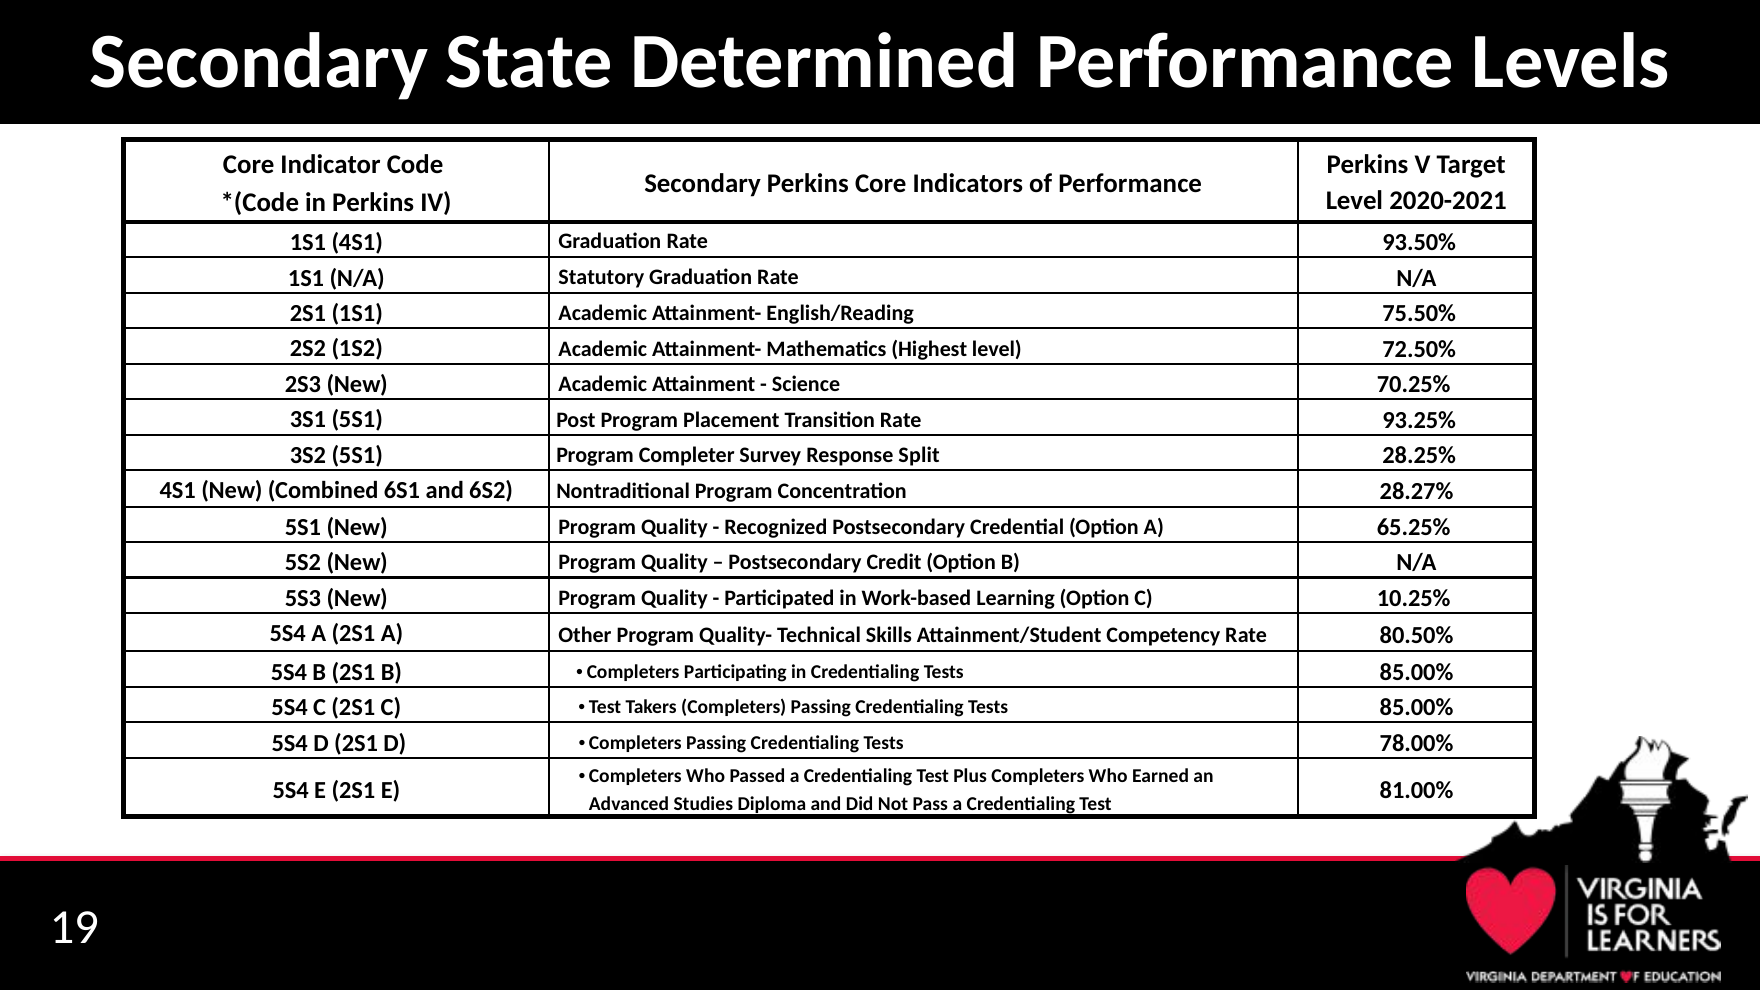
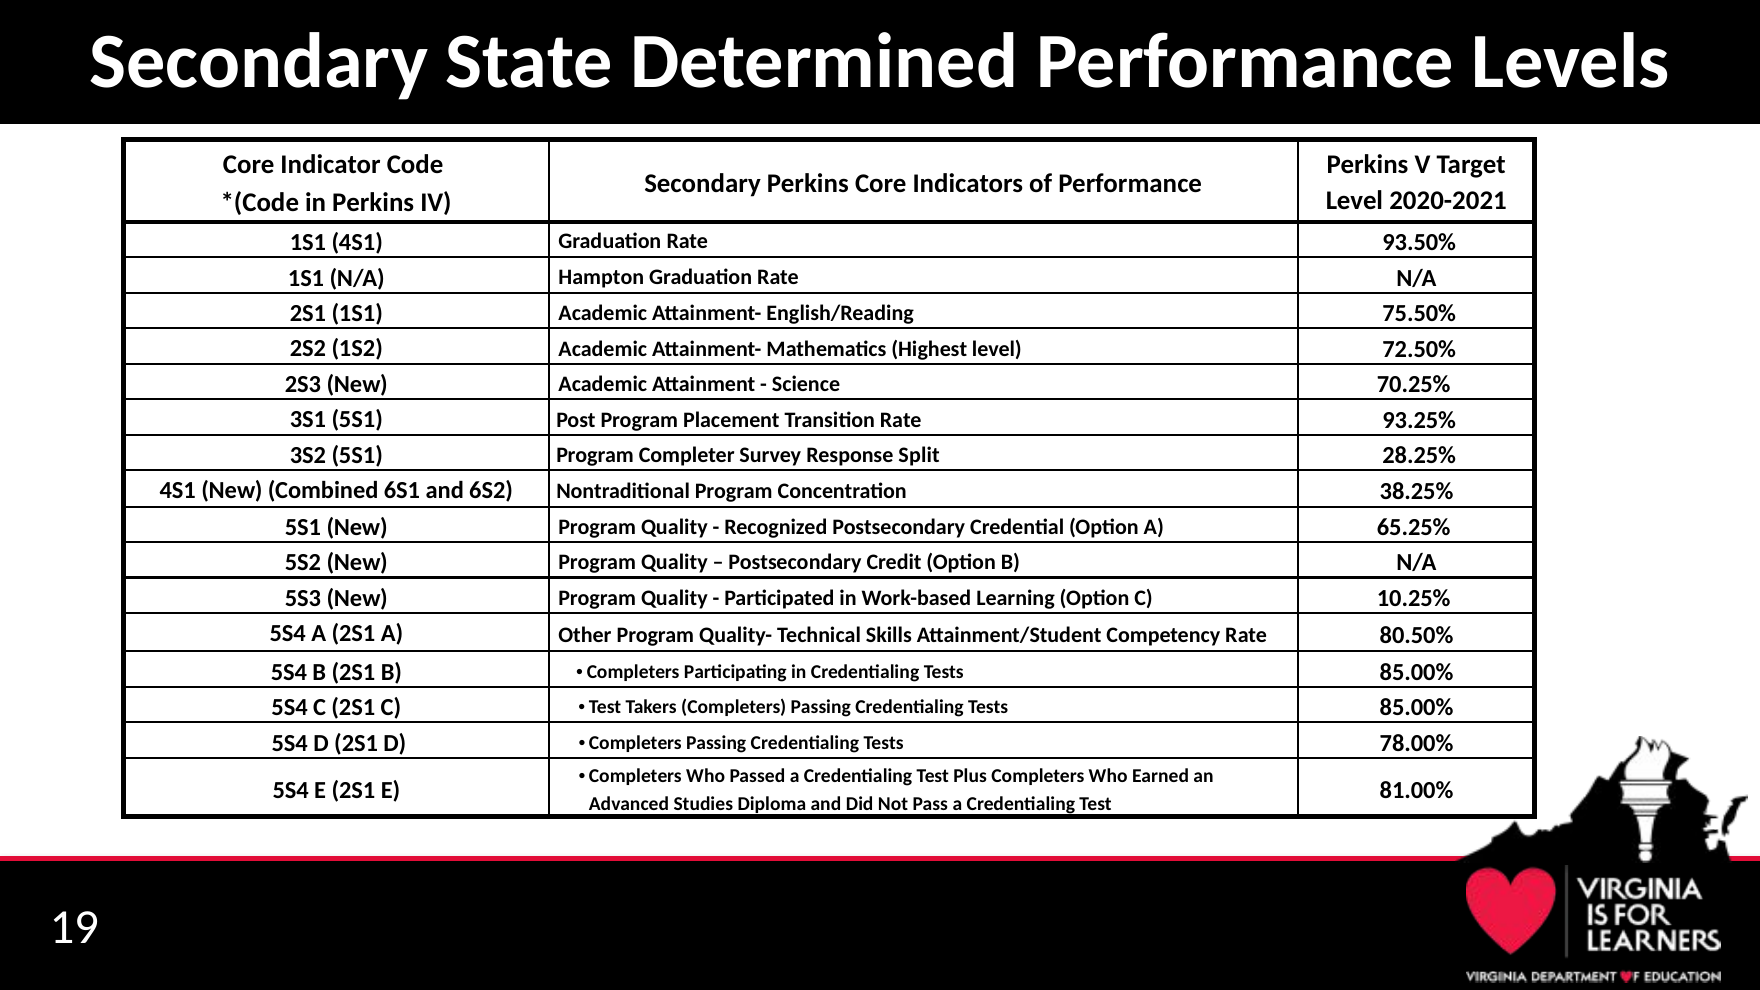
Statutory: Statutory -> Hampton (601, 277)
28.27%: 28.27% -> 38.25% (1417, 491)
